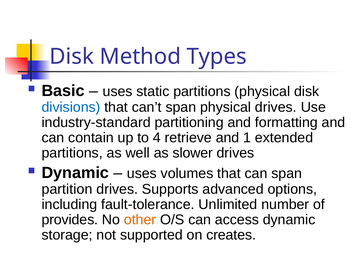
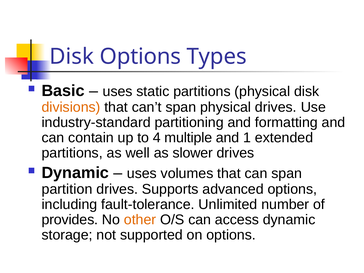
Disk Method: Method -> Options (140, 56)
divisions colour: blue -> orange (71, 107)
retrieve: retrieve -> multiple (188, 138)
on creates: creates -> options (231, 235)
